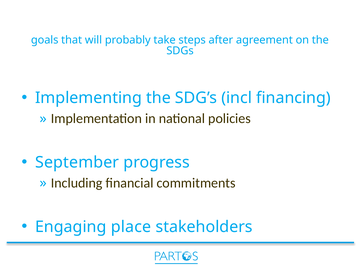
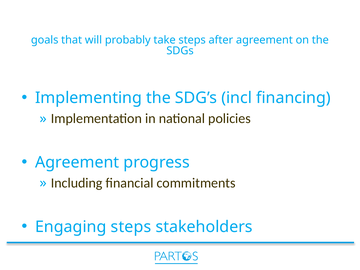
September: September -> Agreement (77, 162)
Engaging place: place -> steps (131, 227)
